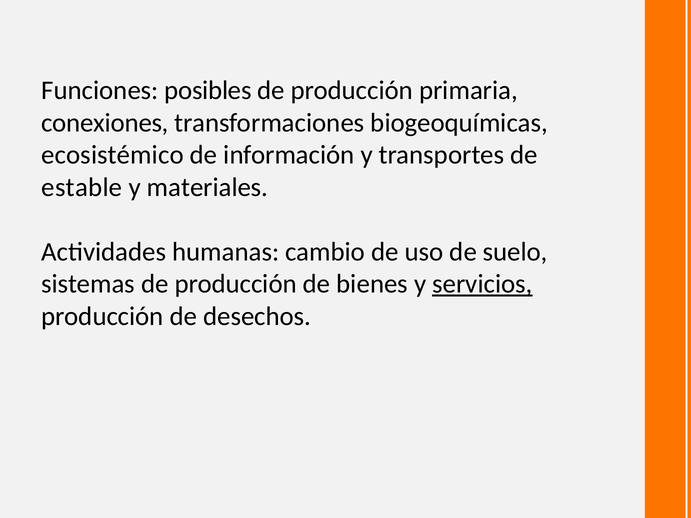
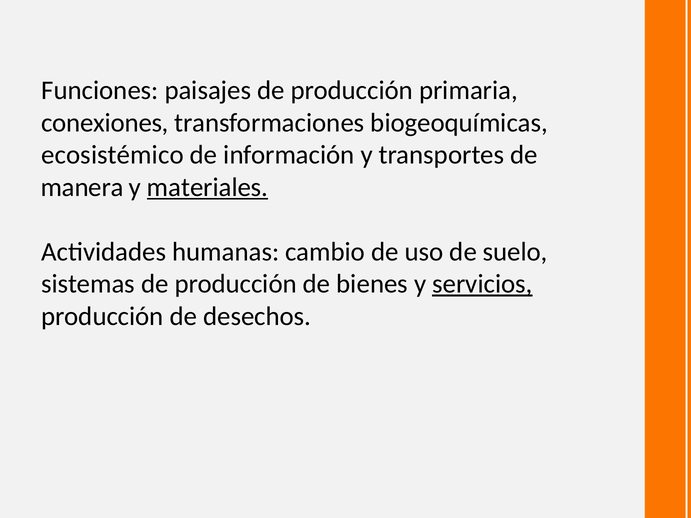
posibles: posibles -> paisajes (208, 90)
estable: estable -> manera (82, 187)
materiales underline: none -> present (208, 187)
